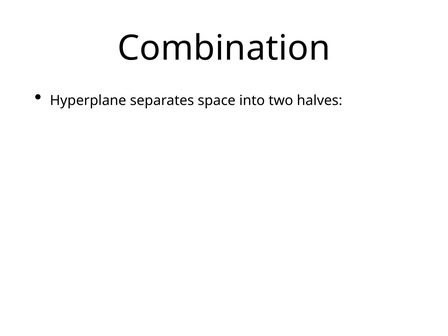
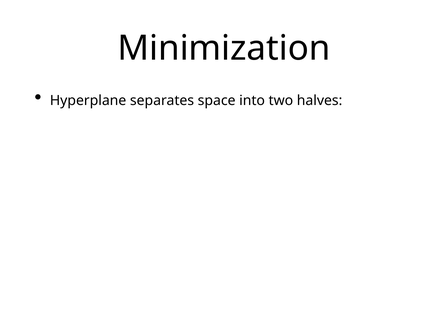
Combination: Combination -> Minimization (224, 48)
